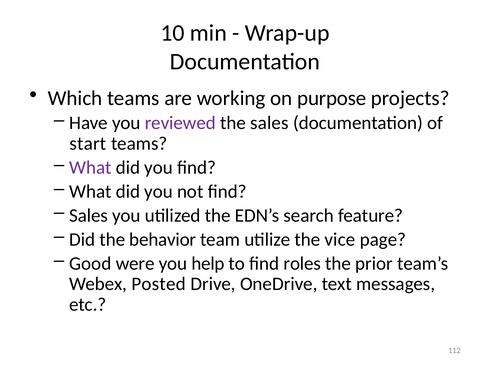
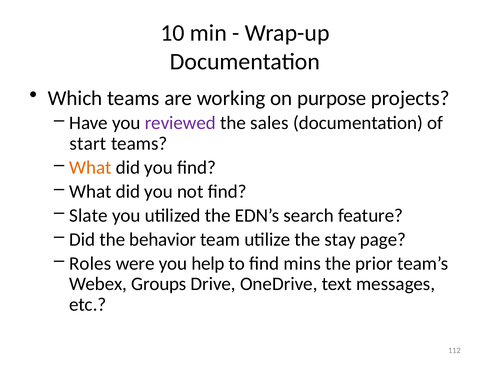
What colour: purple -> orange (90, 168)
Sales: Sales -> Slate (88, 216)
vice: vice -> stay (340, 240)
Good: Good -> Roles (90, 264)
roles: roles -> mins (302, 264)
Posted: Posted -> Groups (159, 284)
